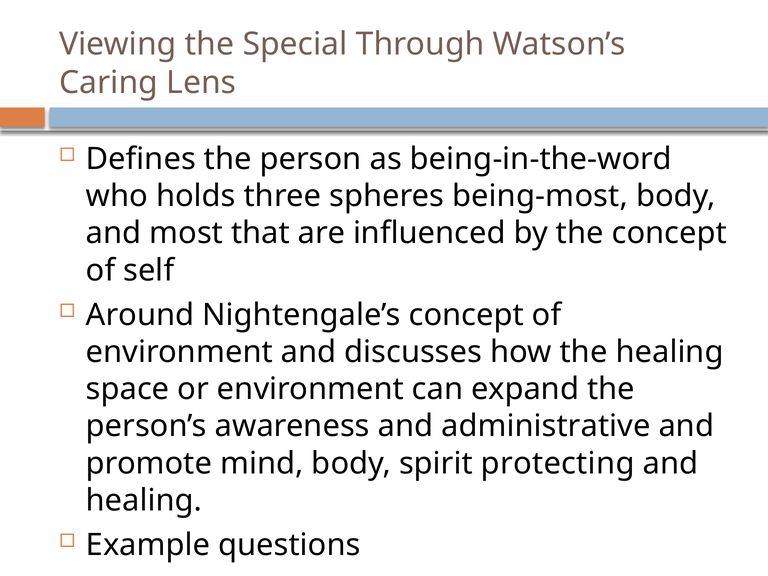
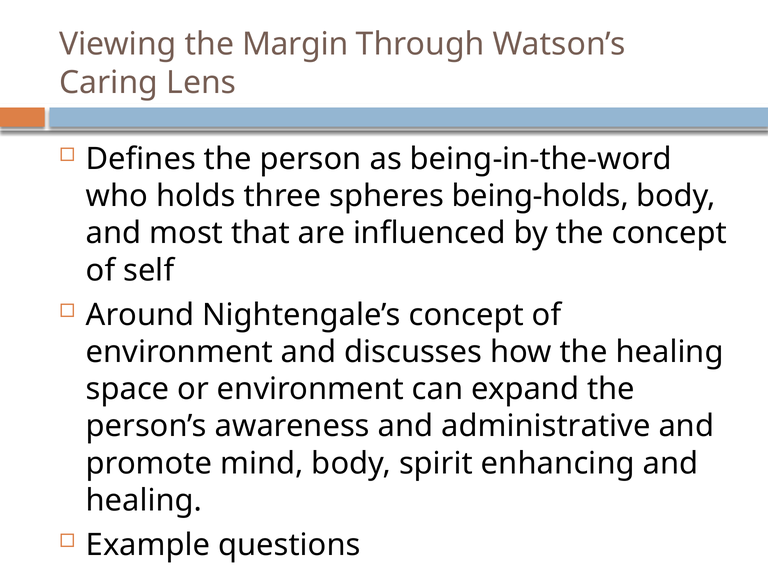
Special: Special -> Margin (295, 44)
being-most: being-most -> being-holds (540, 196)
protecting: protecting -> enhancing (558, 463)
